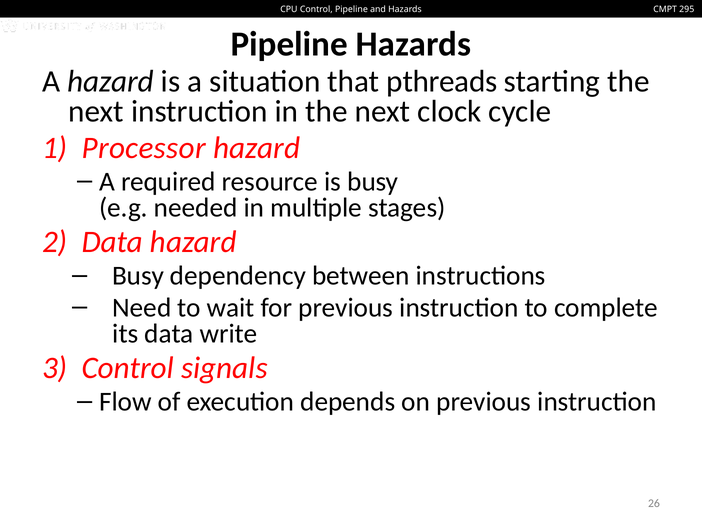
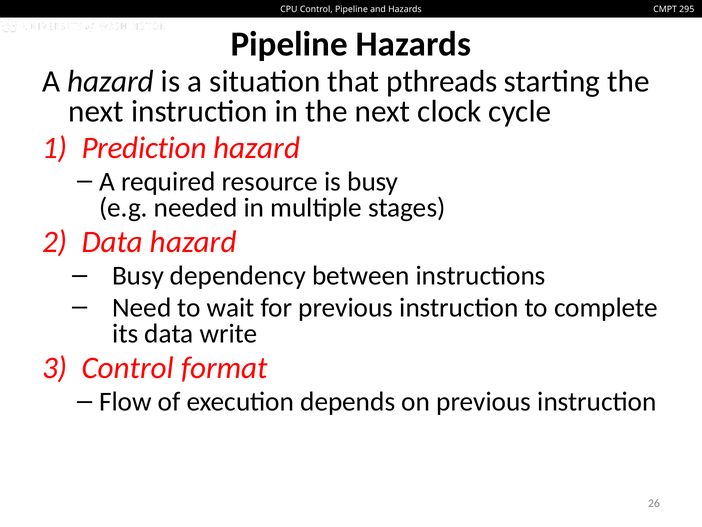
Processor: Processor -> Prediction (144, 148)
signals: signals -> format (224, 368)
